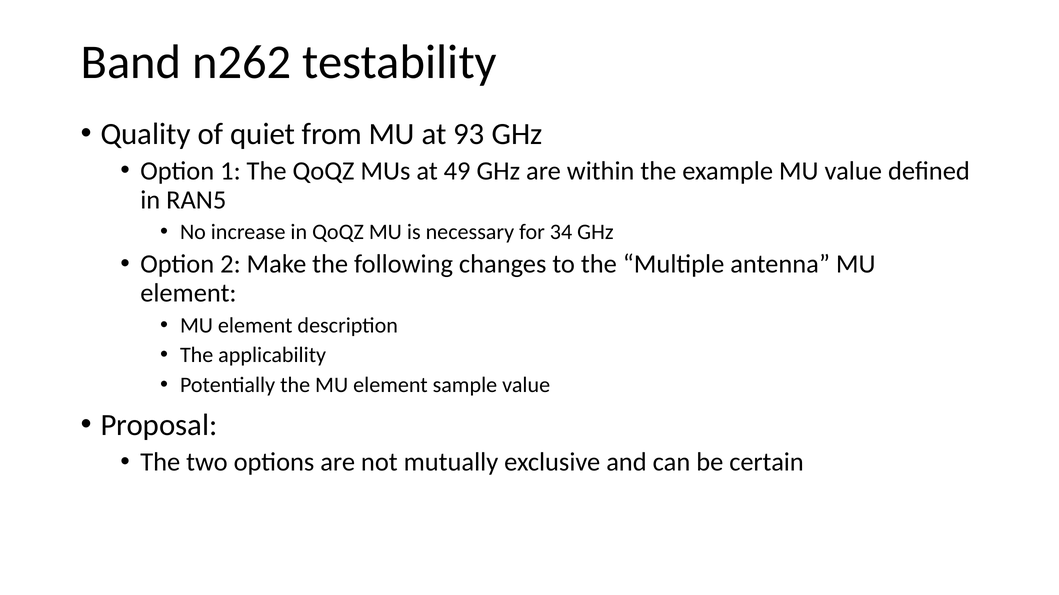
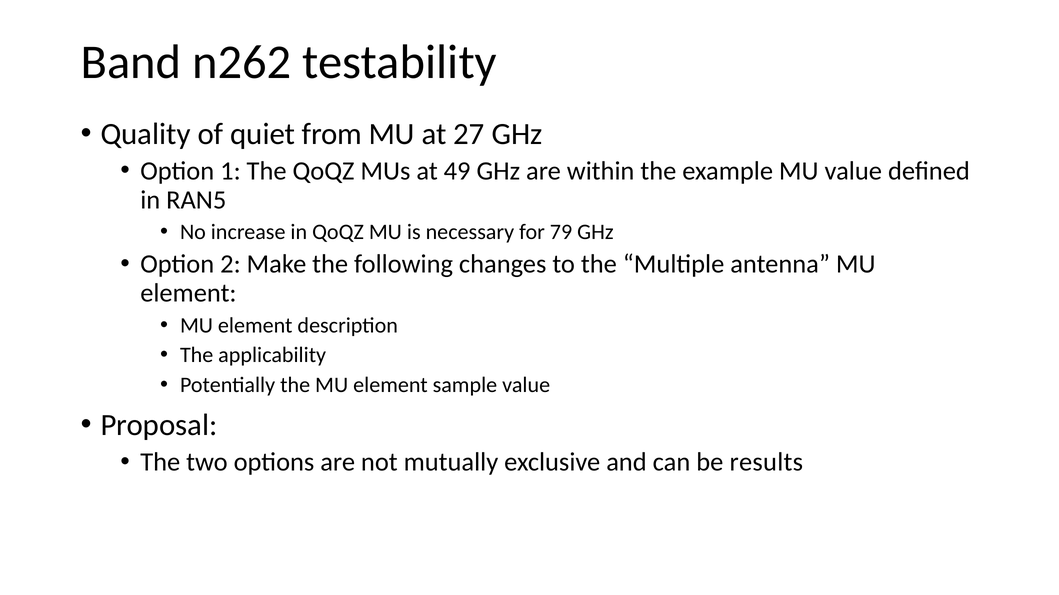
93: 93 -> 27 (469, 134)
34: 34 -> 79 (561, 232)
certain: certain -> results (766, 463)
